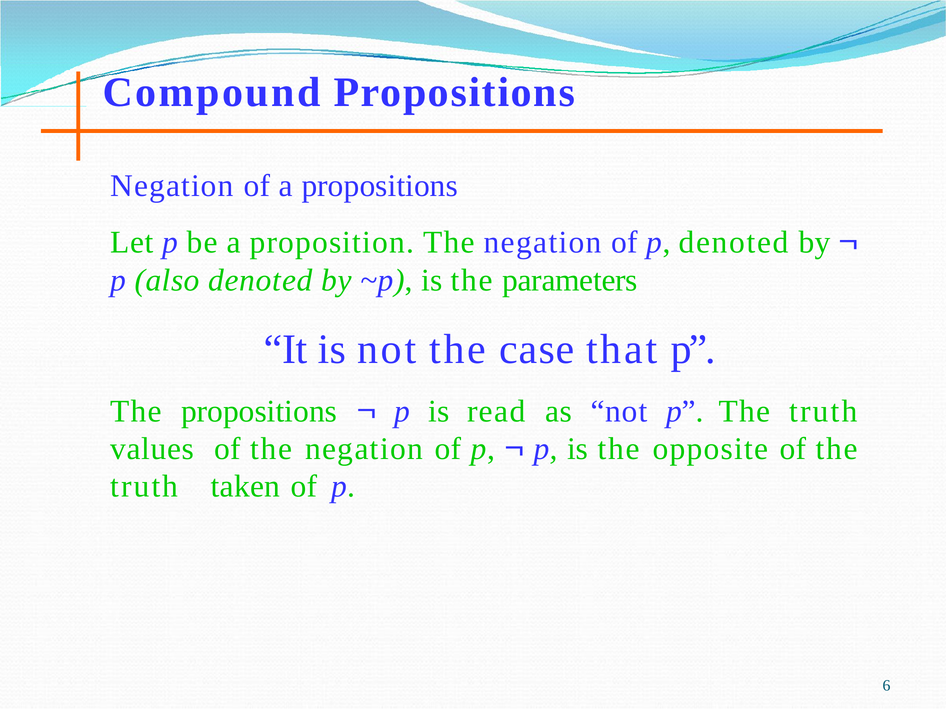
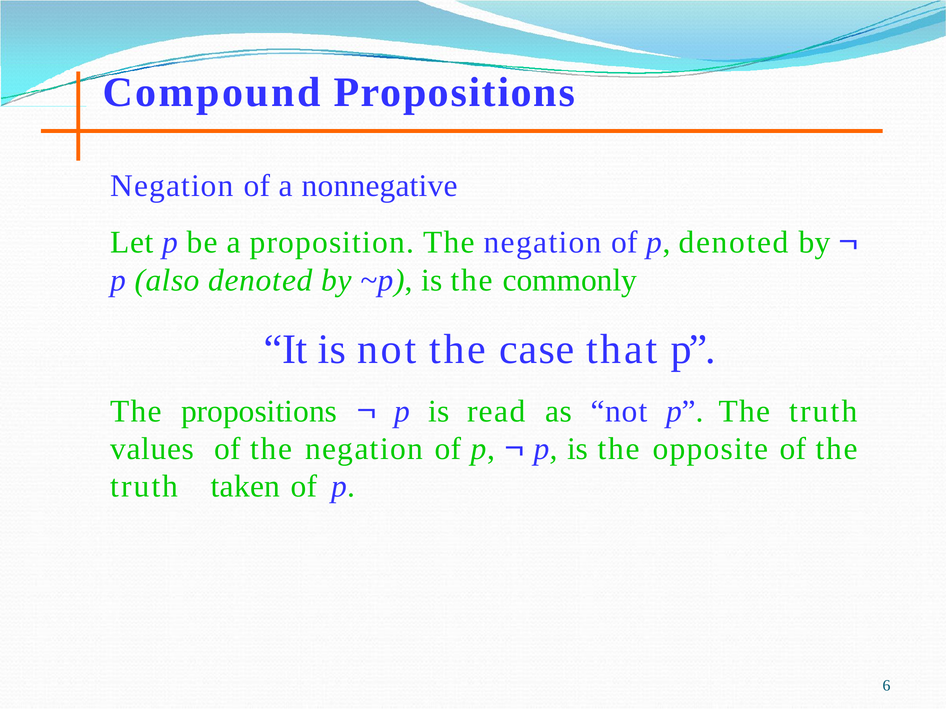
a propositions: propositions -> nonnegative (380, 186)
parameters: parameters -> commonly (570, 280)
